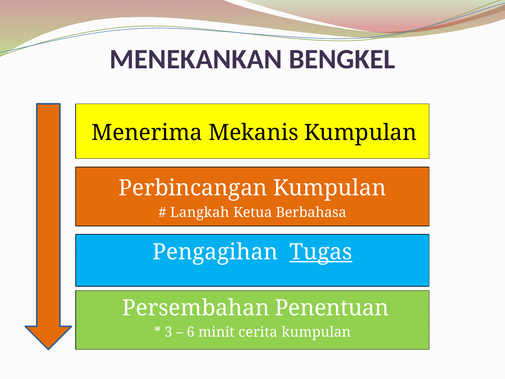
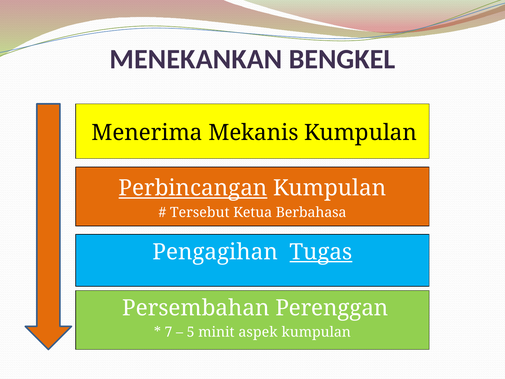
Perbincangan underline: none -> present (193, 188)
Langkah: Langkah -> Tersebut (200, 212)
Penentuan: Penentuan -> Perenggan (332, 308)
3: 3 -> 7 (168, 332)
6: 6 -> 5 (191, 332)
cerita: cerita -> aspek (258, 332)
